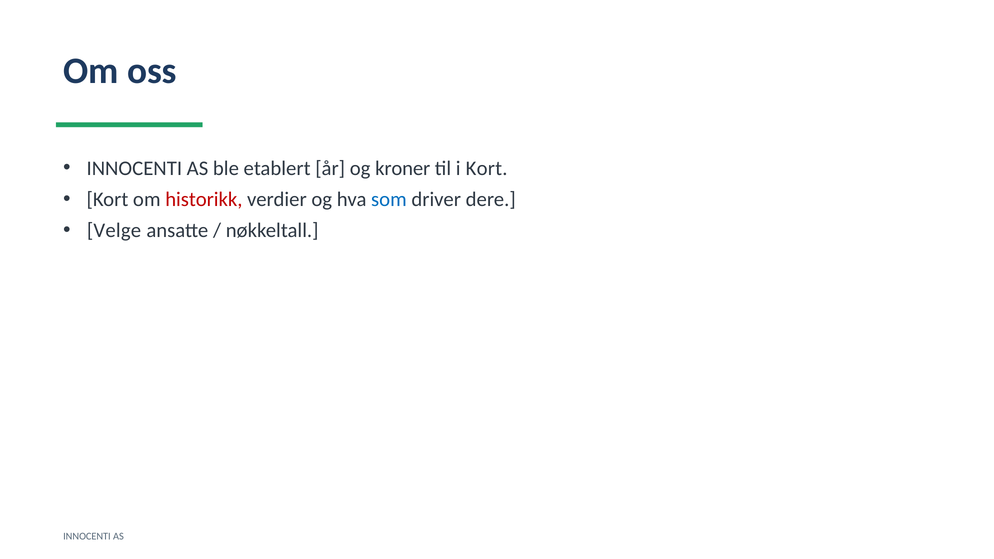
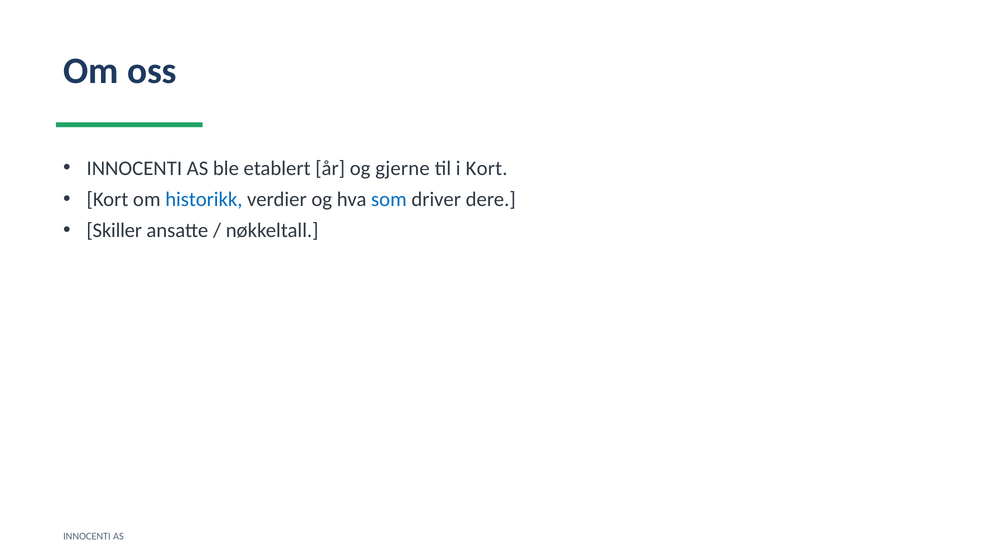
kroner: kroner -> gjerne (403, 168)
historikk colour: red -> blue (204, 199)
Velge: Velge -> Skiller (114, 231)
